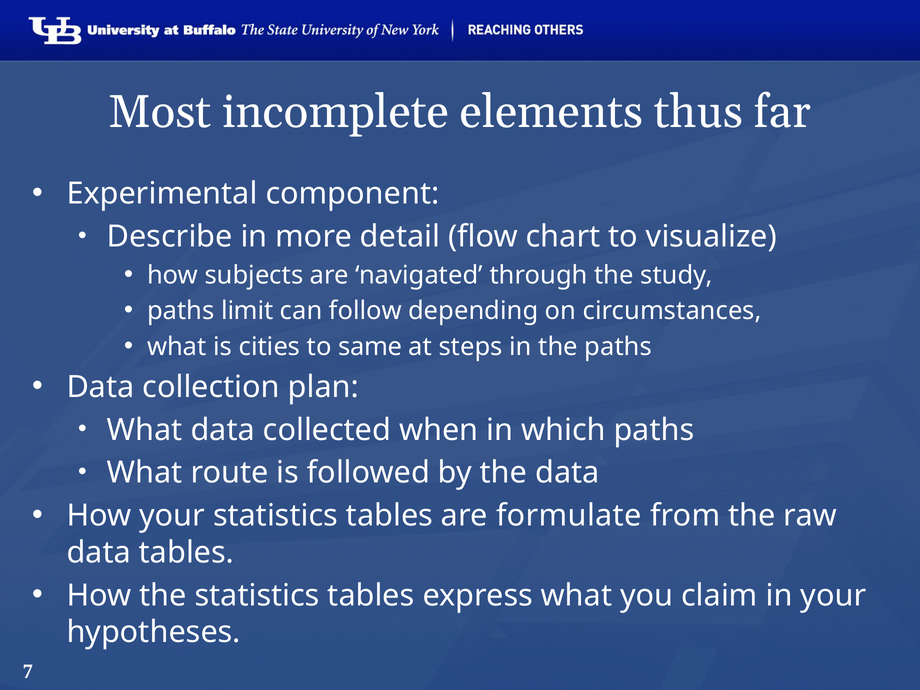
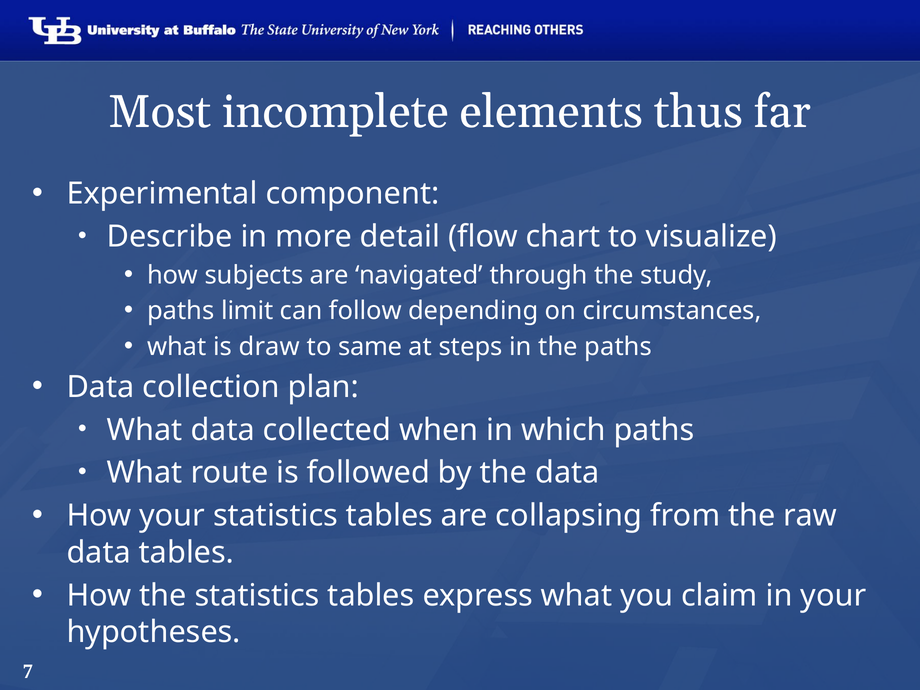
cities: cities -> draw (269, 347)
formulate: formulate -> collapsing (569, 516)
